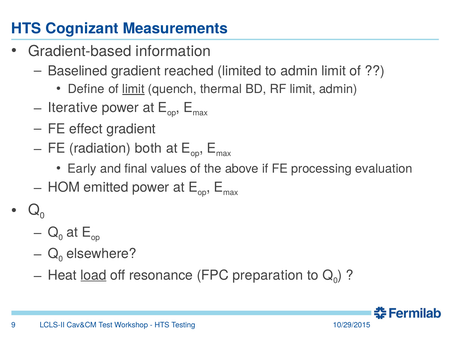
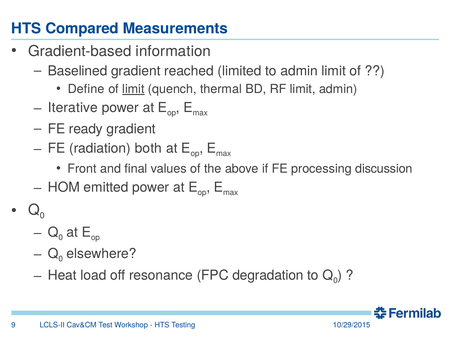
Cognizant: Cognizant -> Compared (82, 29)
effect: effect -> ready (86, 129)
Early: Early -> Front (82, 169)
evaluation: evaluation -> discussion (384, 169)
load underline: present -> none (94, 276)
preparation: preparation -> degradation (268, 276)
